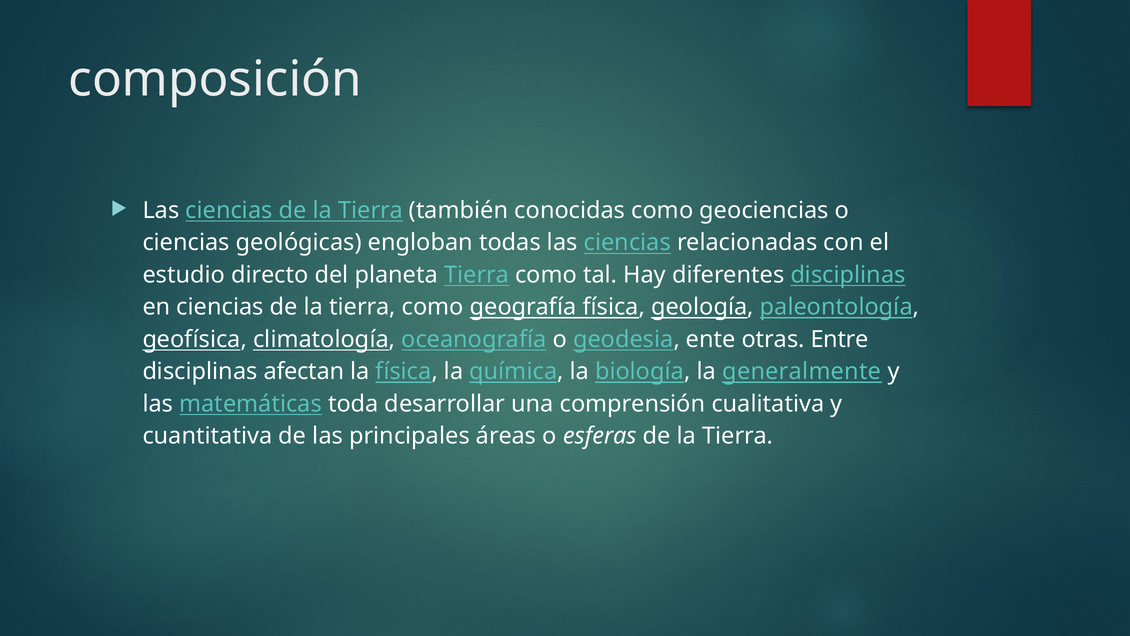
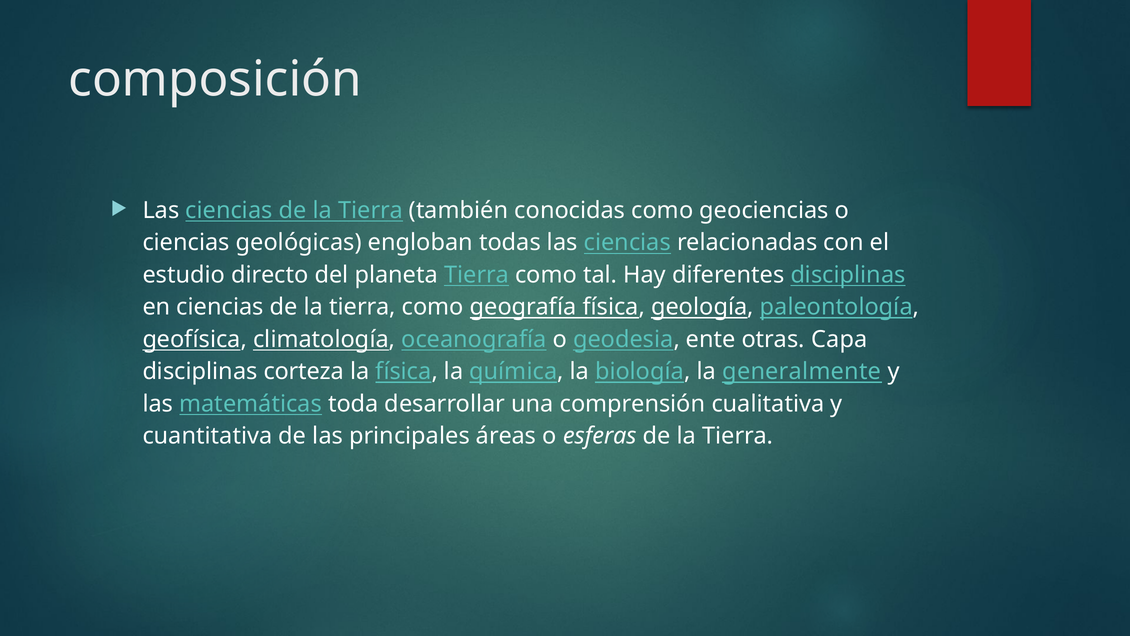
Entre: Entre -> Capa (839, 339)
afectan: afectan -> corteza (304, 371)
